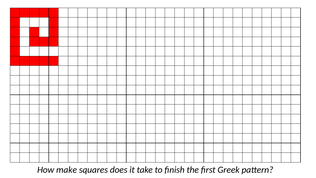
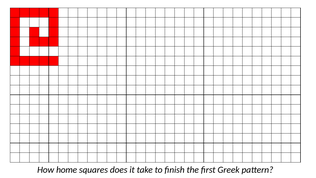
make: make -> home (67, 169)
